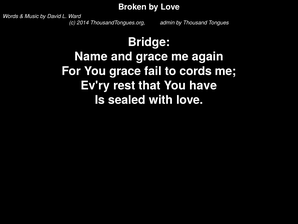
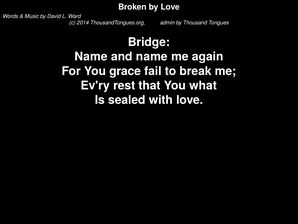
and grace: grace -> name (152, 56)
cords: cords -> break (196, 71)
have: have -> what (203, 85)
